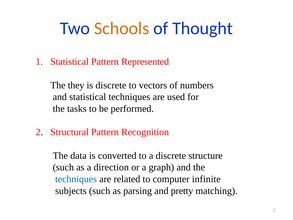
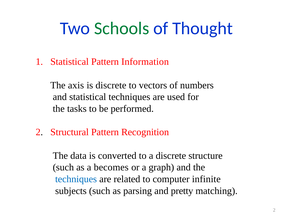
Schools colour: orange -> green (122, 28)
Represented: Represented -> Information (145, 62)
they: they -> axis (76, 85)
direction: direction -> becomes (111, 167)
